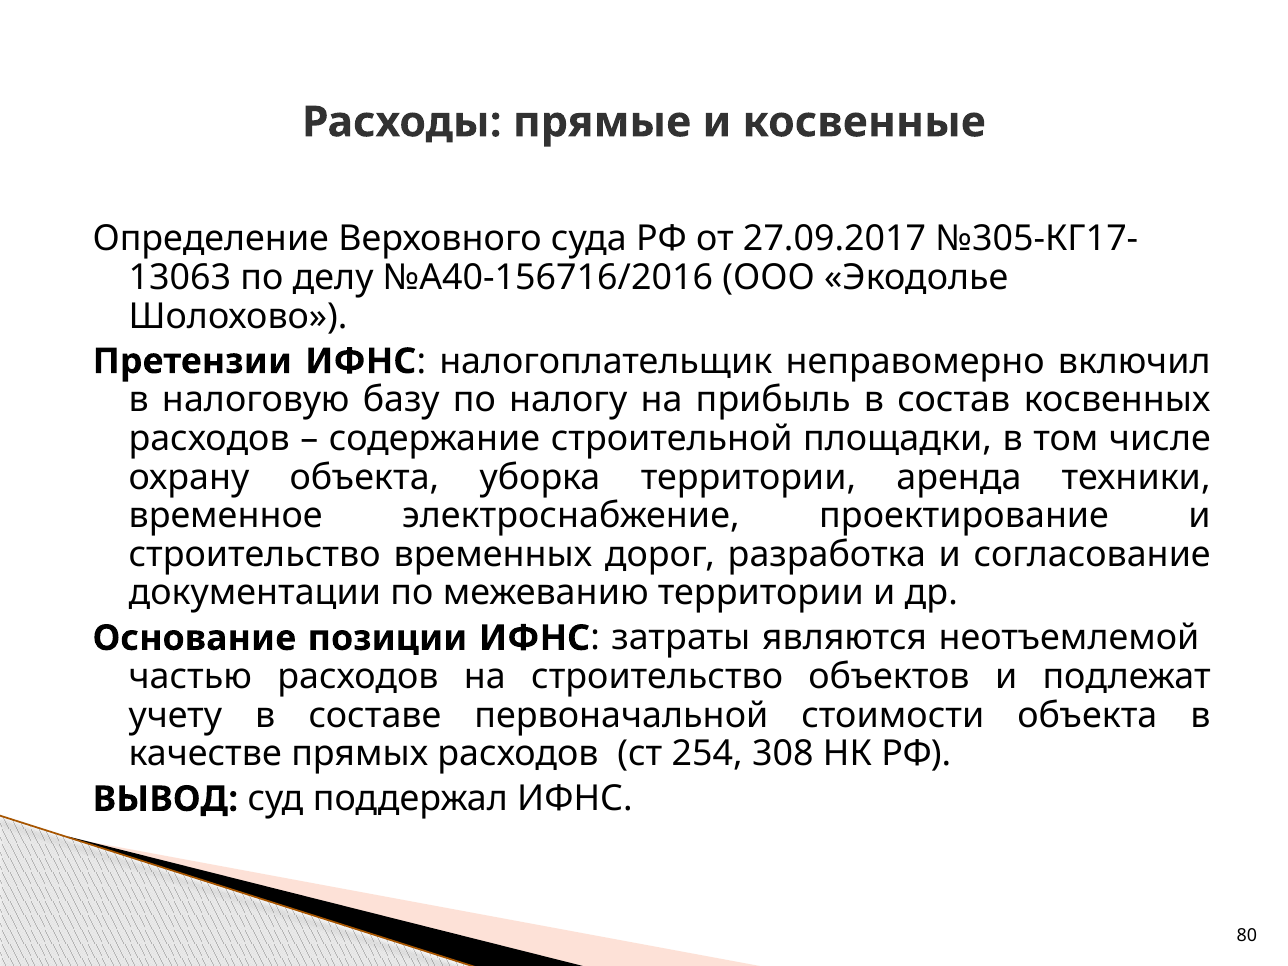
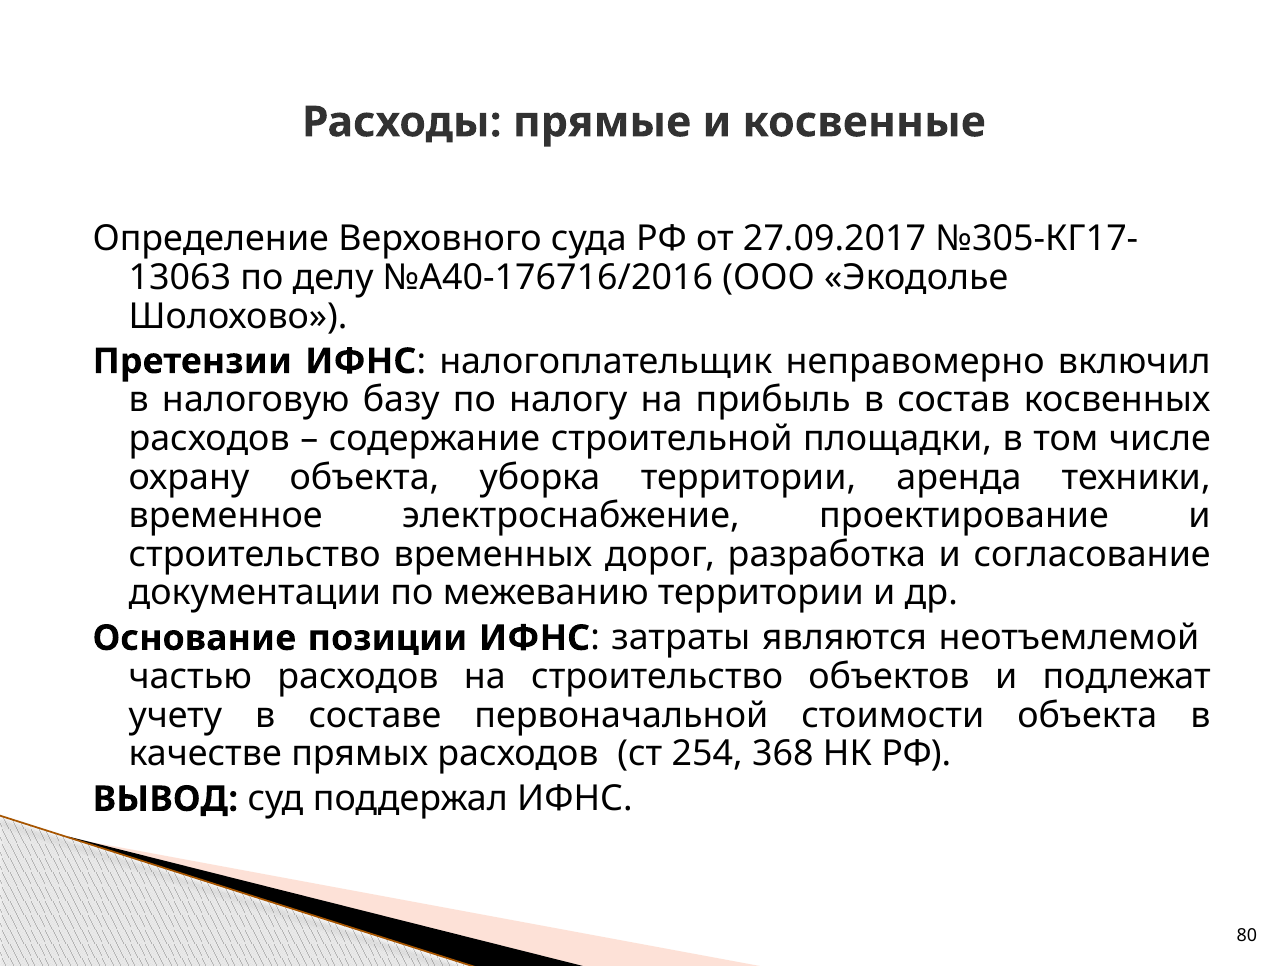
№А40-156716/2016: №А40-156716/2016 -> №А40-176716/2016 (548, 278)
308: 308 -> 368 (783, 754)
